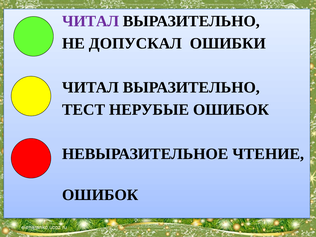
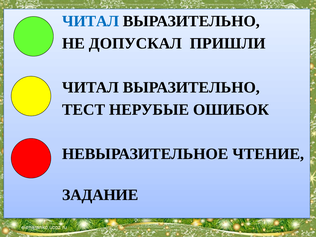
ЧИТАЛ colour: purple -> blue (91, 21)
ОШИБКИ: ОШИБКИ -> ПРИШЛИ (228, 43)
ОШИБОК: ОШИБОК -> ЗАДАНИЕ (100, 195)
